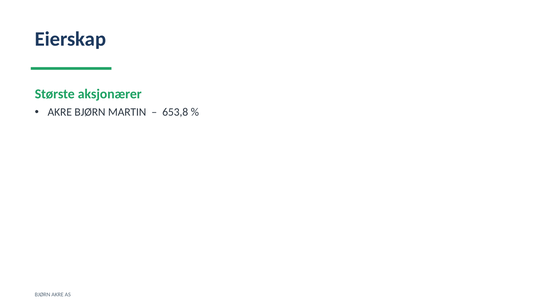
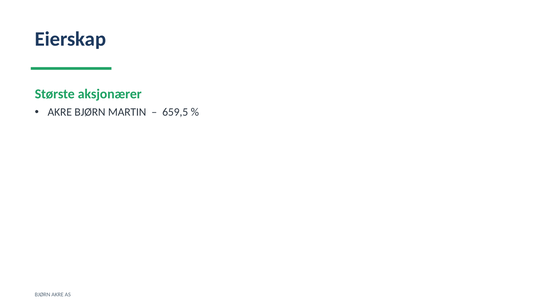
653,8: 653,8 -> 659,5 (175, 112)
